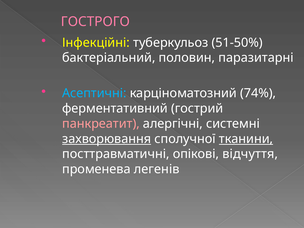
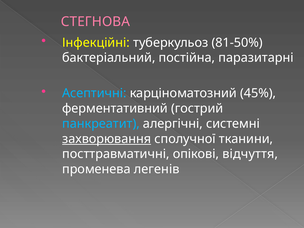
ГОСТРОГО: ГОСТРОГО -> СТЕГНОВА (95, 22)
51-50%: 51-50% -> 81-50% (237, 43)
половин: половин -> постійна (187, 58)
74%: 74% -> 45% (258, 93)
панкреатит colour: pink -> light blue (101, 124)
тканини underline: present -> none (246, 139)
